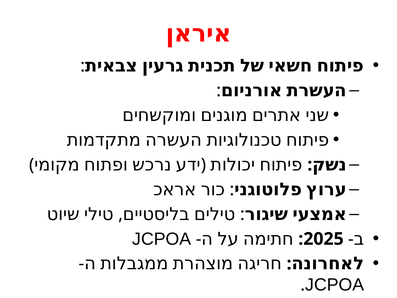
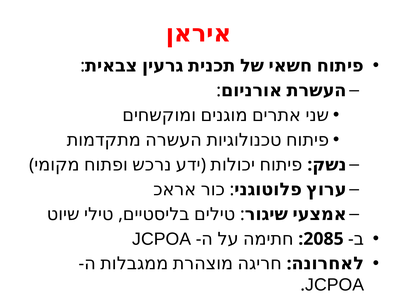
2025: 2025 -> 2085 (323, 239)
